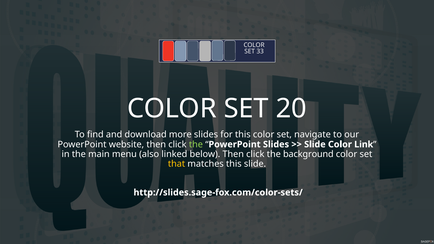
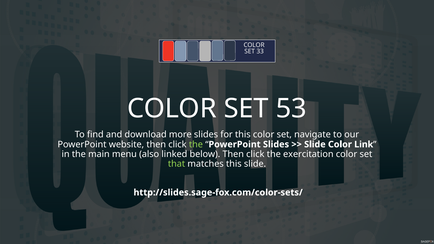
20: 20 -> 53 (291, 108)
background: background -> exercitation (308, 154)
that colour: yellow -> light green (177, 164)
